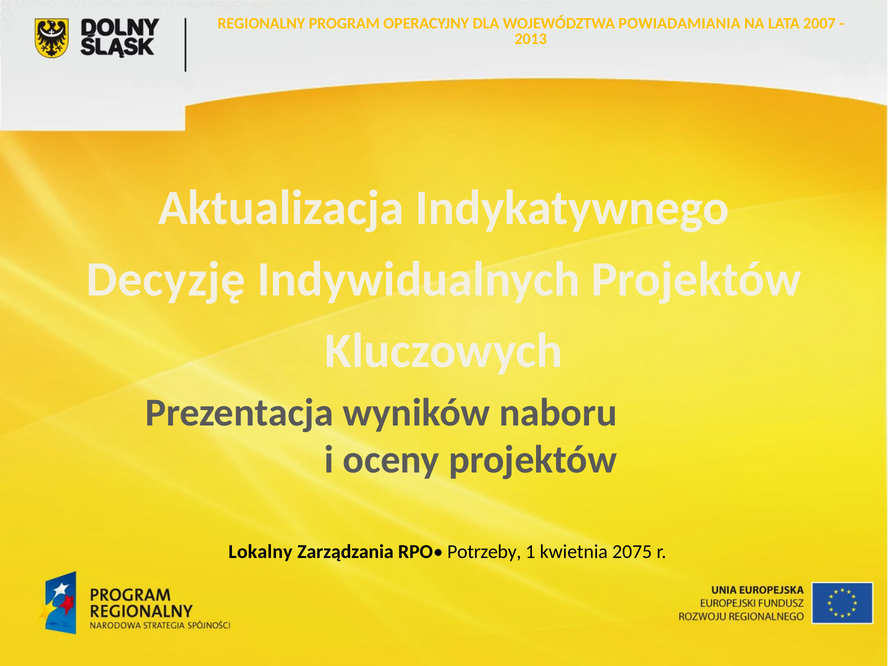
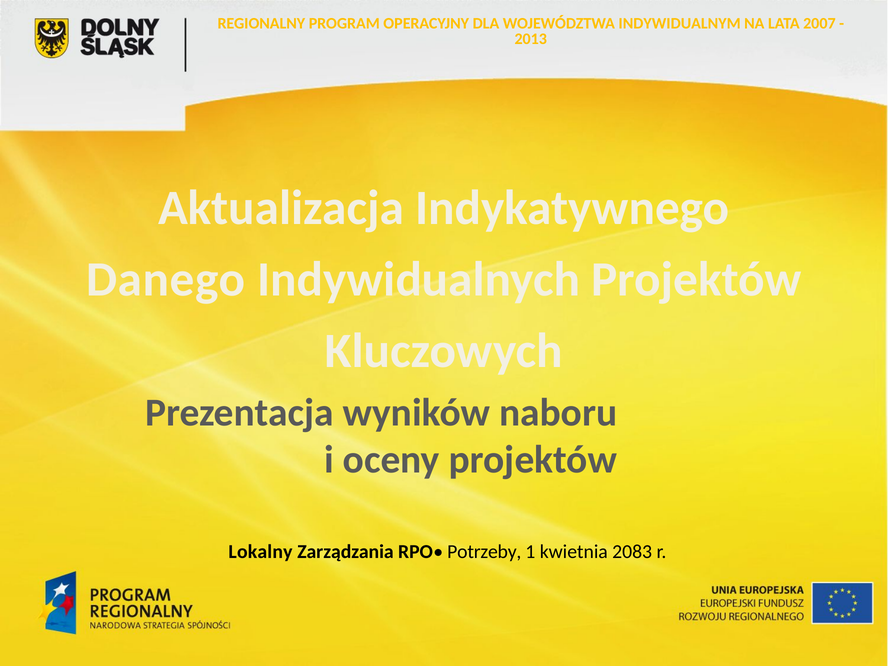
POWIADAMIANIA: POWIADAMIANIA -> INDYWIDUALNYM (680, 23)
Decyzję: Decyzję -> Danego (166, 280)
2075: 2075 -> 2083 (632, 552)
